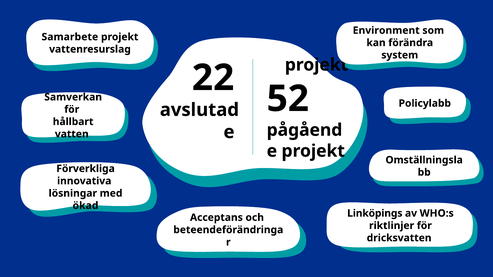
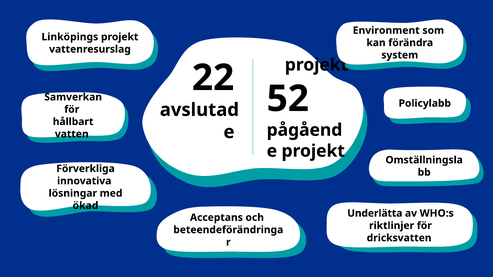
Samarbete: Samarbete -> Linköpings (70, 37)
Linköpings: Linköpings -> Underlätta (375, 214)
